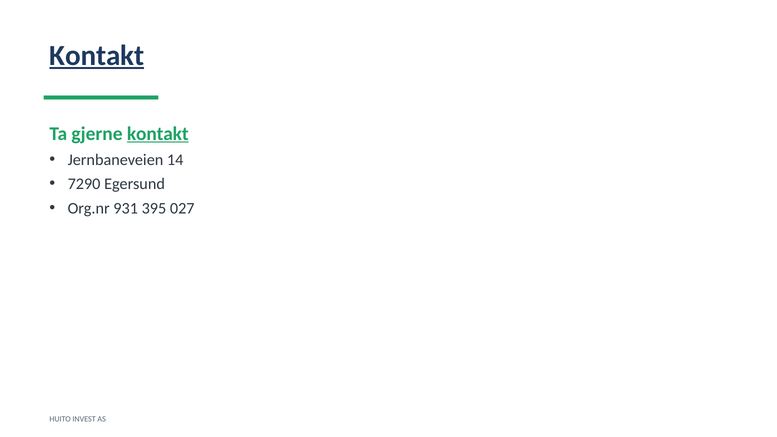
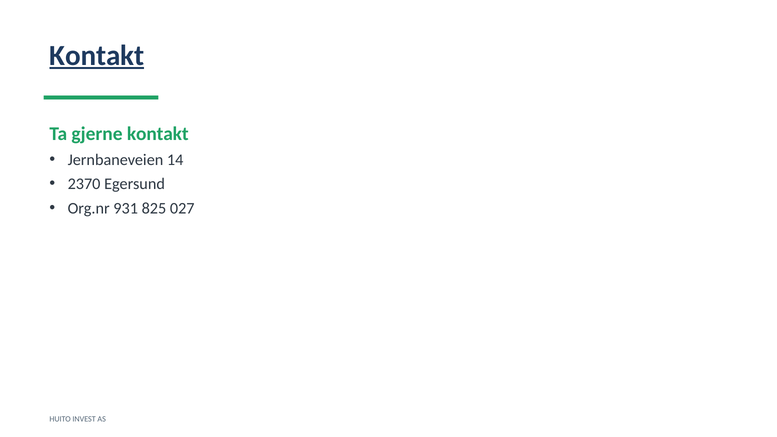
kontakt underline: present -> none (158, 134)
7290: 7290 -> 2370 (84, 184)
395: 395 -> 825 (154, 208)
